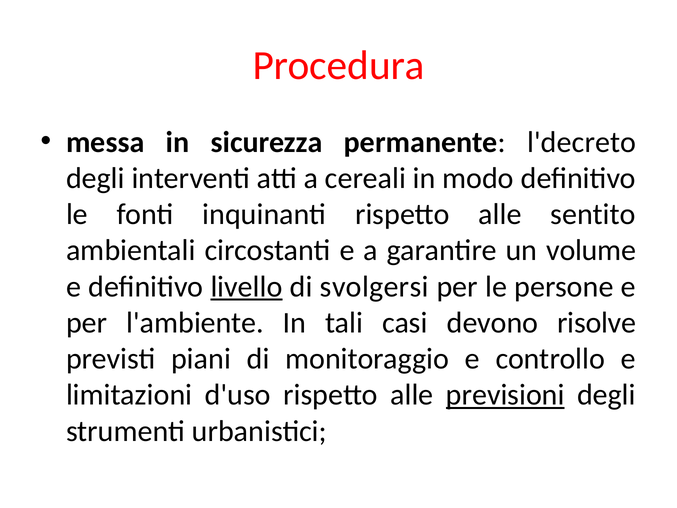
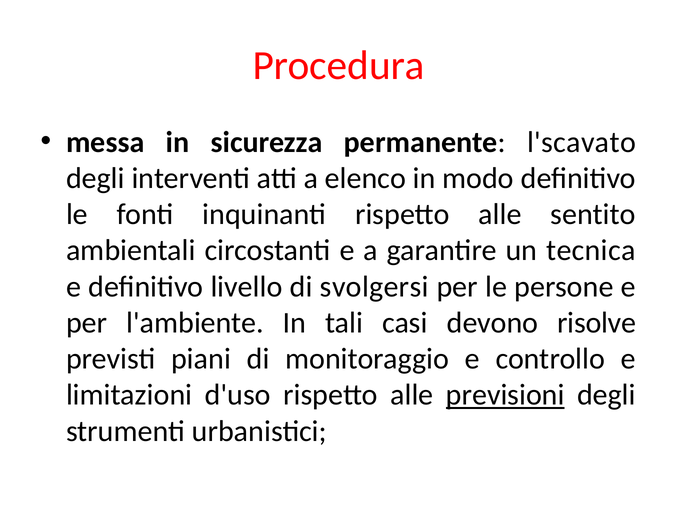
l'decreto: l'decreto -> l'scavato (582, 142)
cereali: cereali -> elenco (365, 178)
volume: volume -> tecnica (591, 250)
livello underline: present -> none (246, 286)
